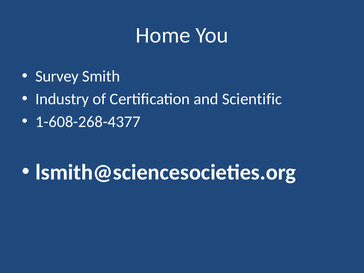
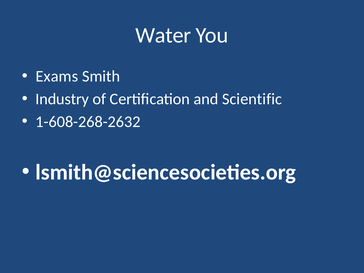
Home: Home -> Water (163, 35)
Survey: Survey -> Exams (57, 76)
1-608-268-4377: 1-608-268-4377 -> 1-608-268-2632 (88, 122)
